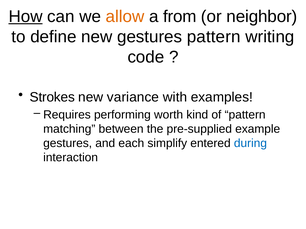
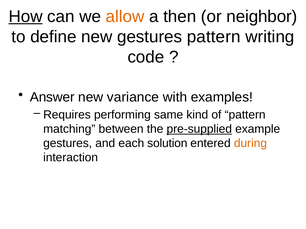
from: from -> then (180, 16)
Strokes: Strokes -> Answer (52, 97)
worth: worth -> same (169, 115)
pre-supplied underline: none -> present (199, 129)
simplify: simplify -> solution (167, 143)
during colour: blue -> orange (250, 143)
